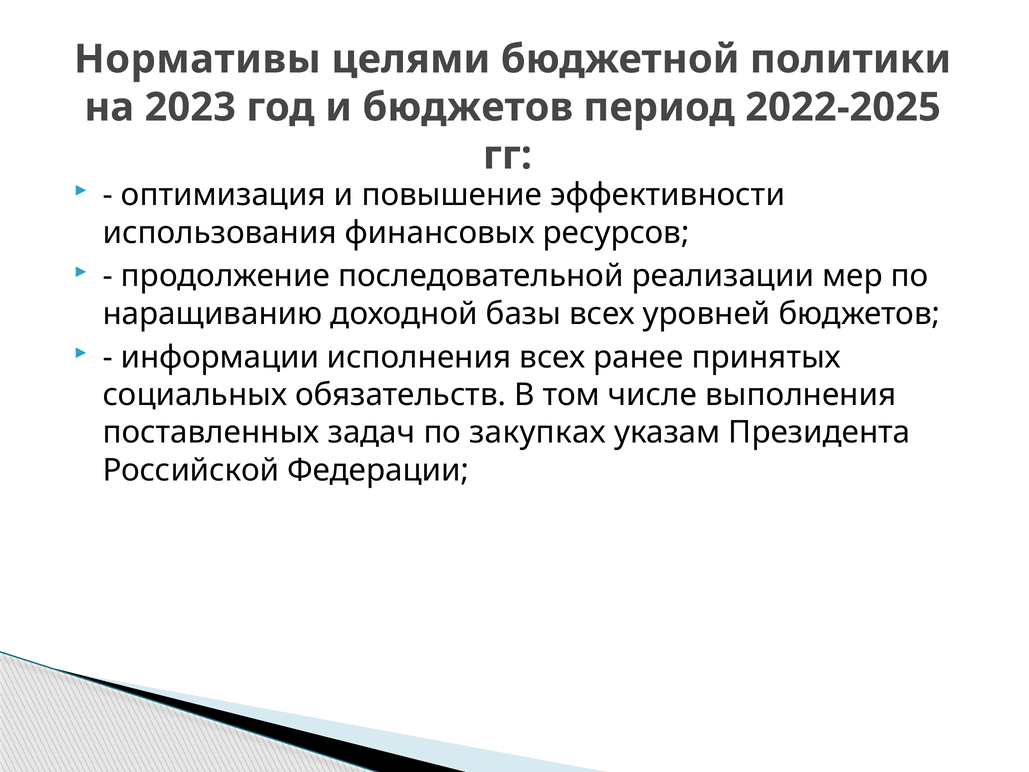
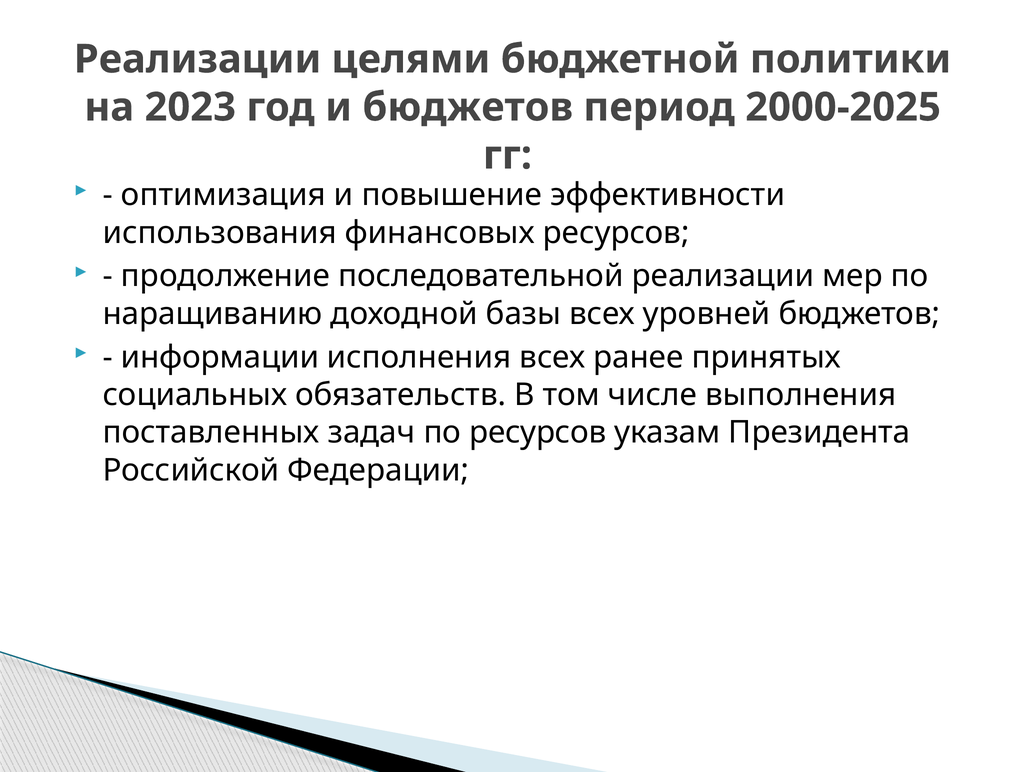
Нормативы: Нормативы -> Реализации (198, 59)
2022-2025: 2022-2025 -> 2000-2025 (843, 107)
по закупках: закупках -> ресурсов (538, 432)
